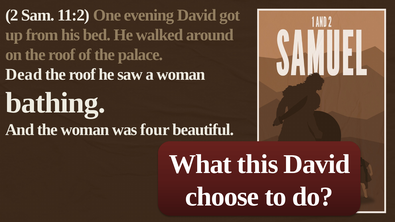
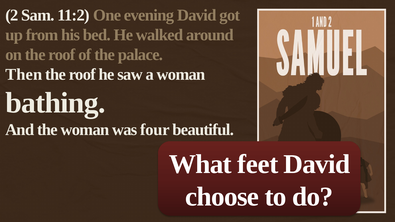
Dead: Dead -> Then (24, 74)
this: this -> feet (258, 164)
